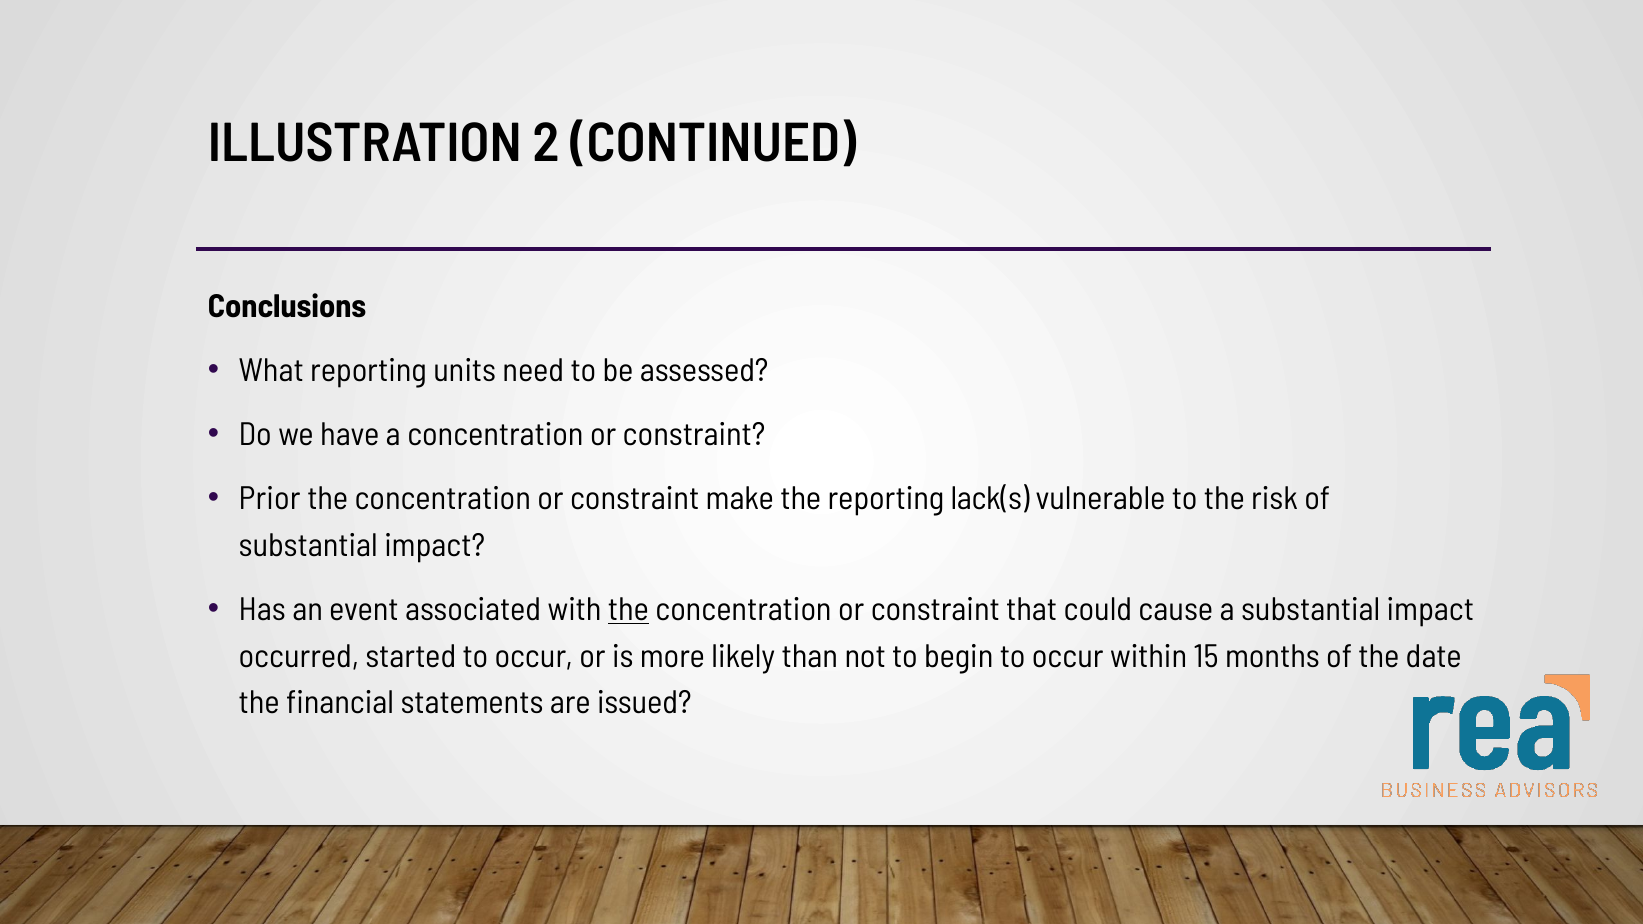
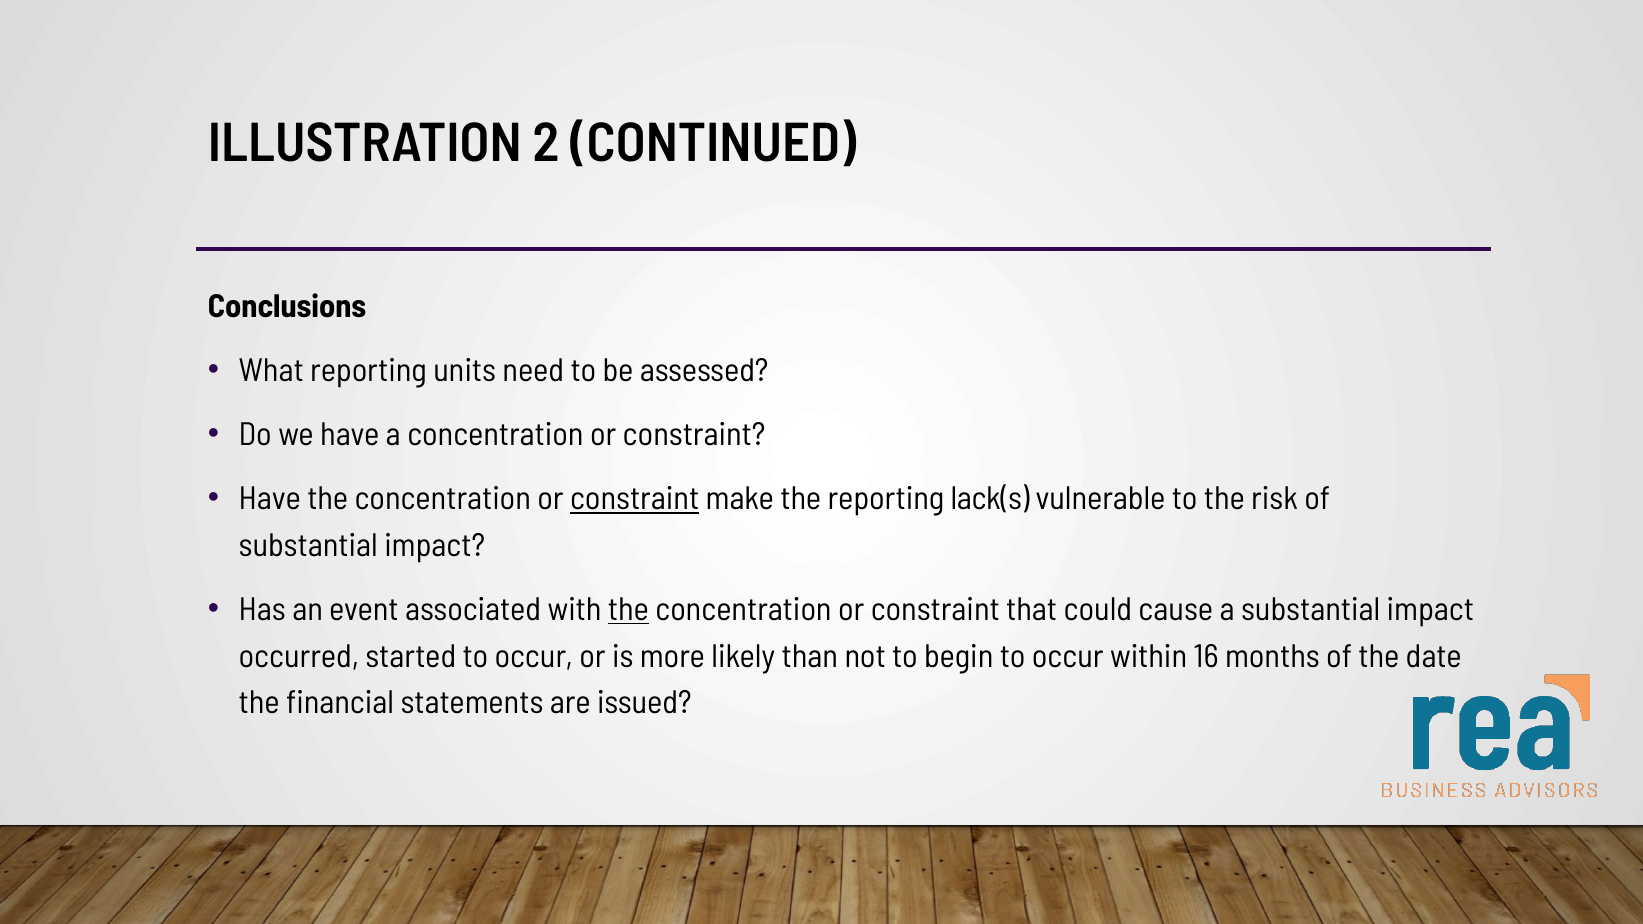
Prior: Prior -> Have (270, 499)
constraint underline: none -> present (635, 499)
15: 15 -> 16 (1206, 656)
